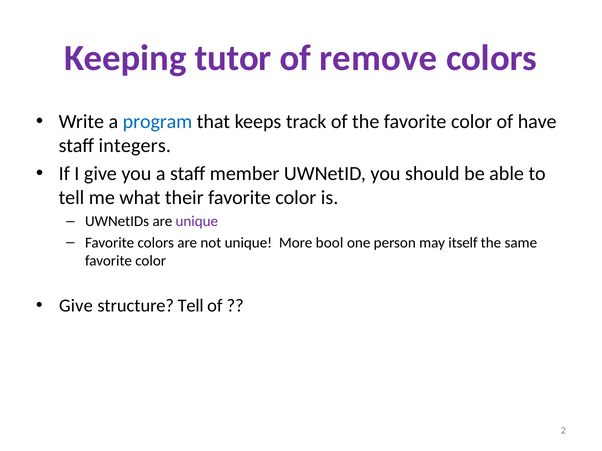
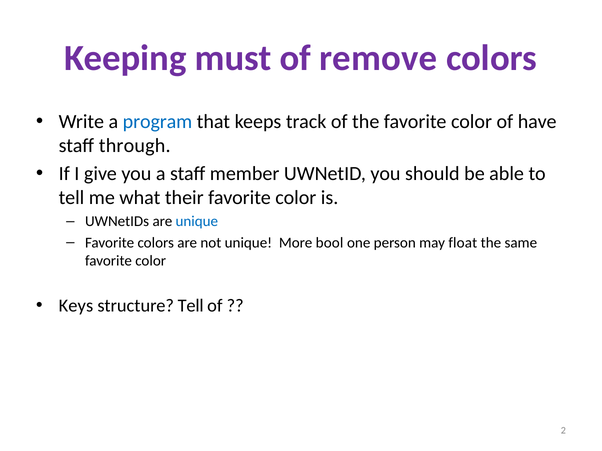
tutor: tutor -> must (233, 58)
integers: integers -> through (135, 146)
unique colour: purple -> blue (197, 222)
itself: itself -> float (463, 243)
Give: Give -> Keys (76, 306)
